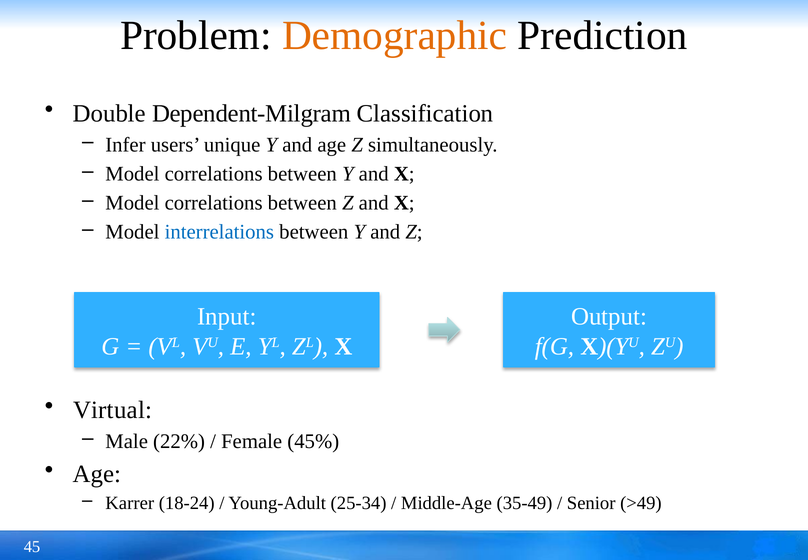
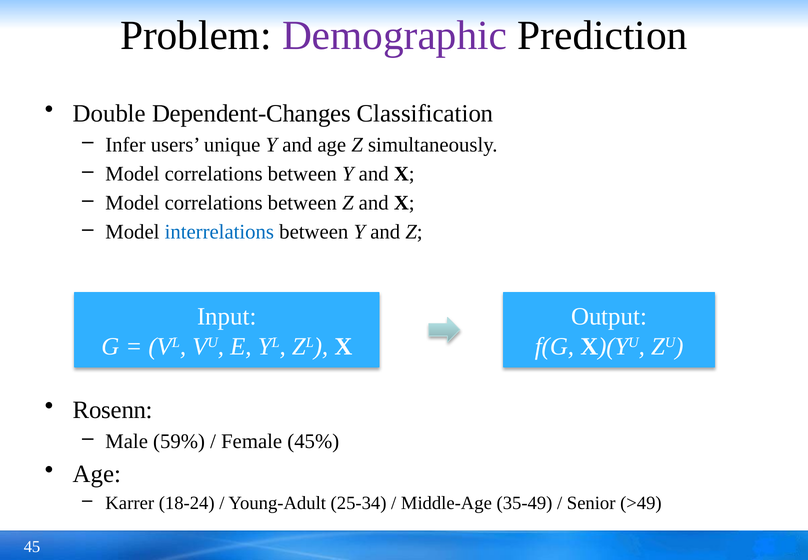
Demographic colour: orange -> purple (395, 35)
Dependent-Milgram: Dependent-Milgram -> Dependent-Changes (251, 114)
Virtual: Virtual -> Rosenn (113, 410)
22%: 22% -> 59% (179, 441)
